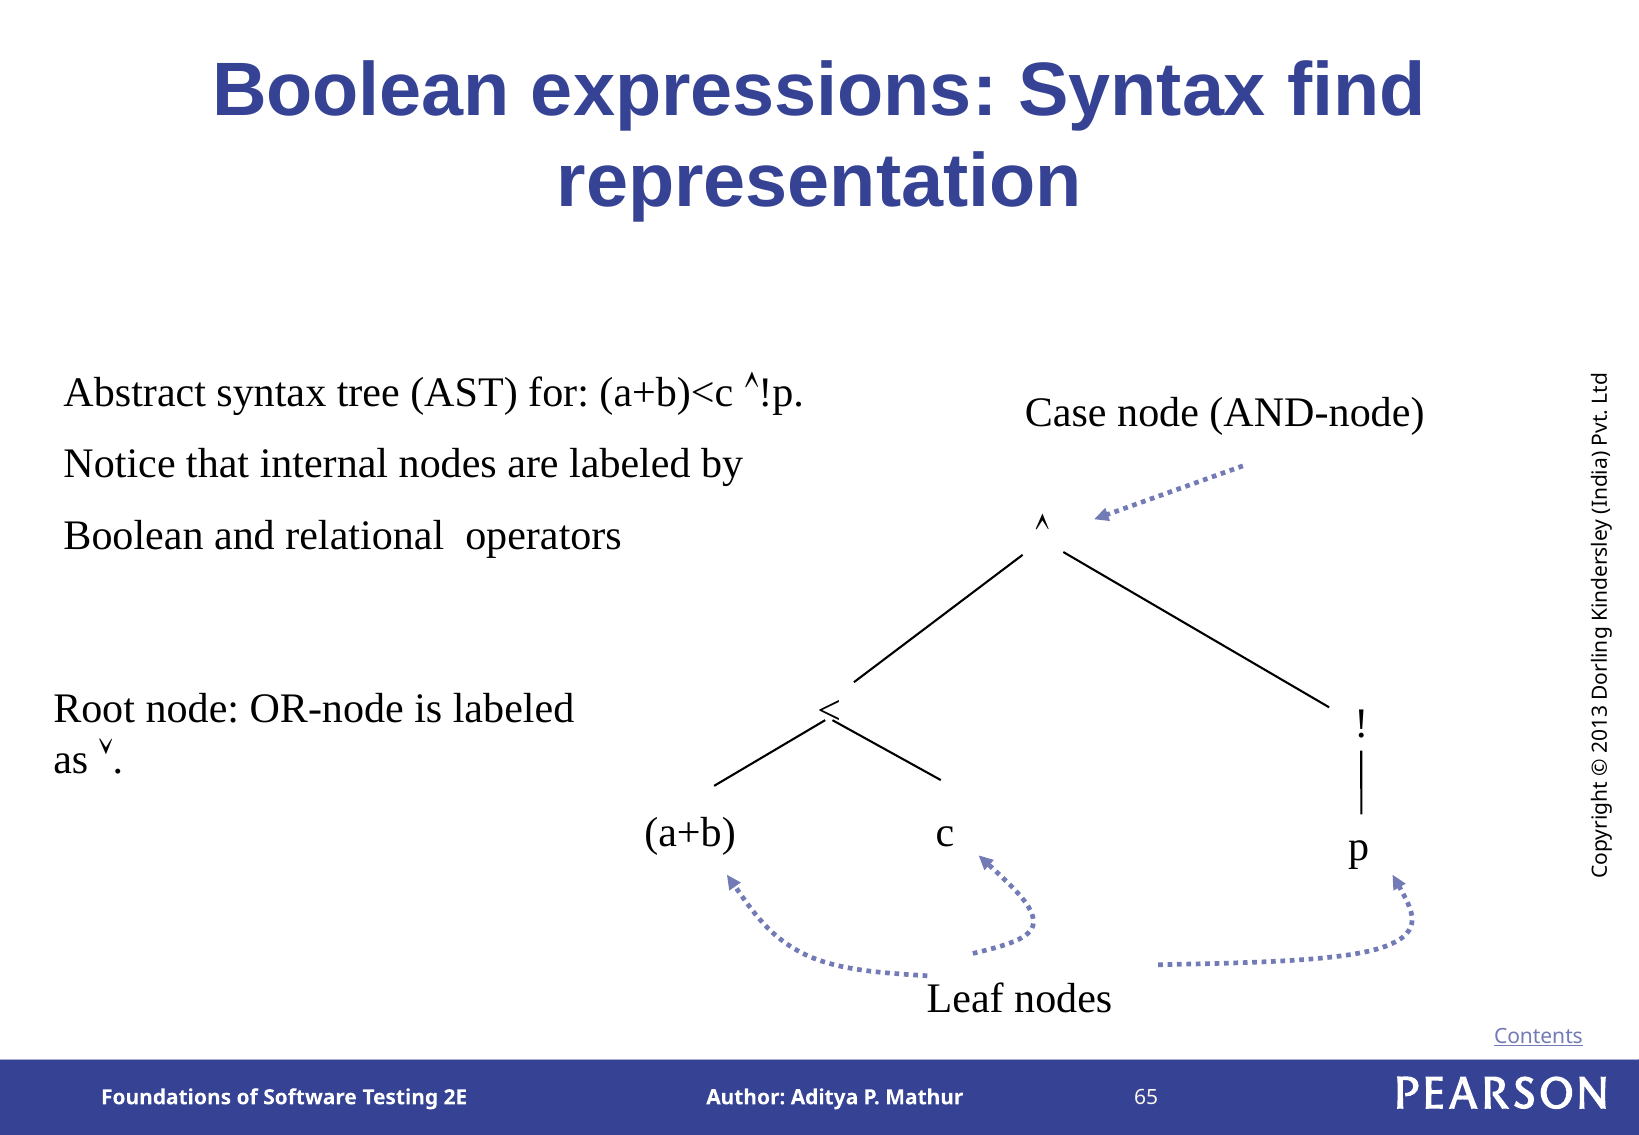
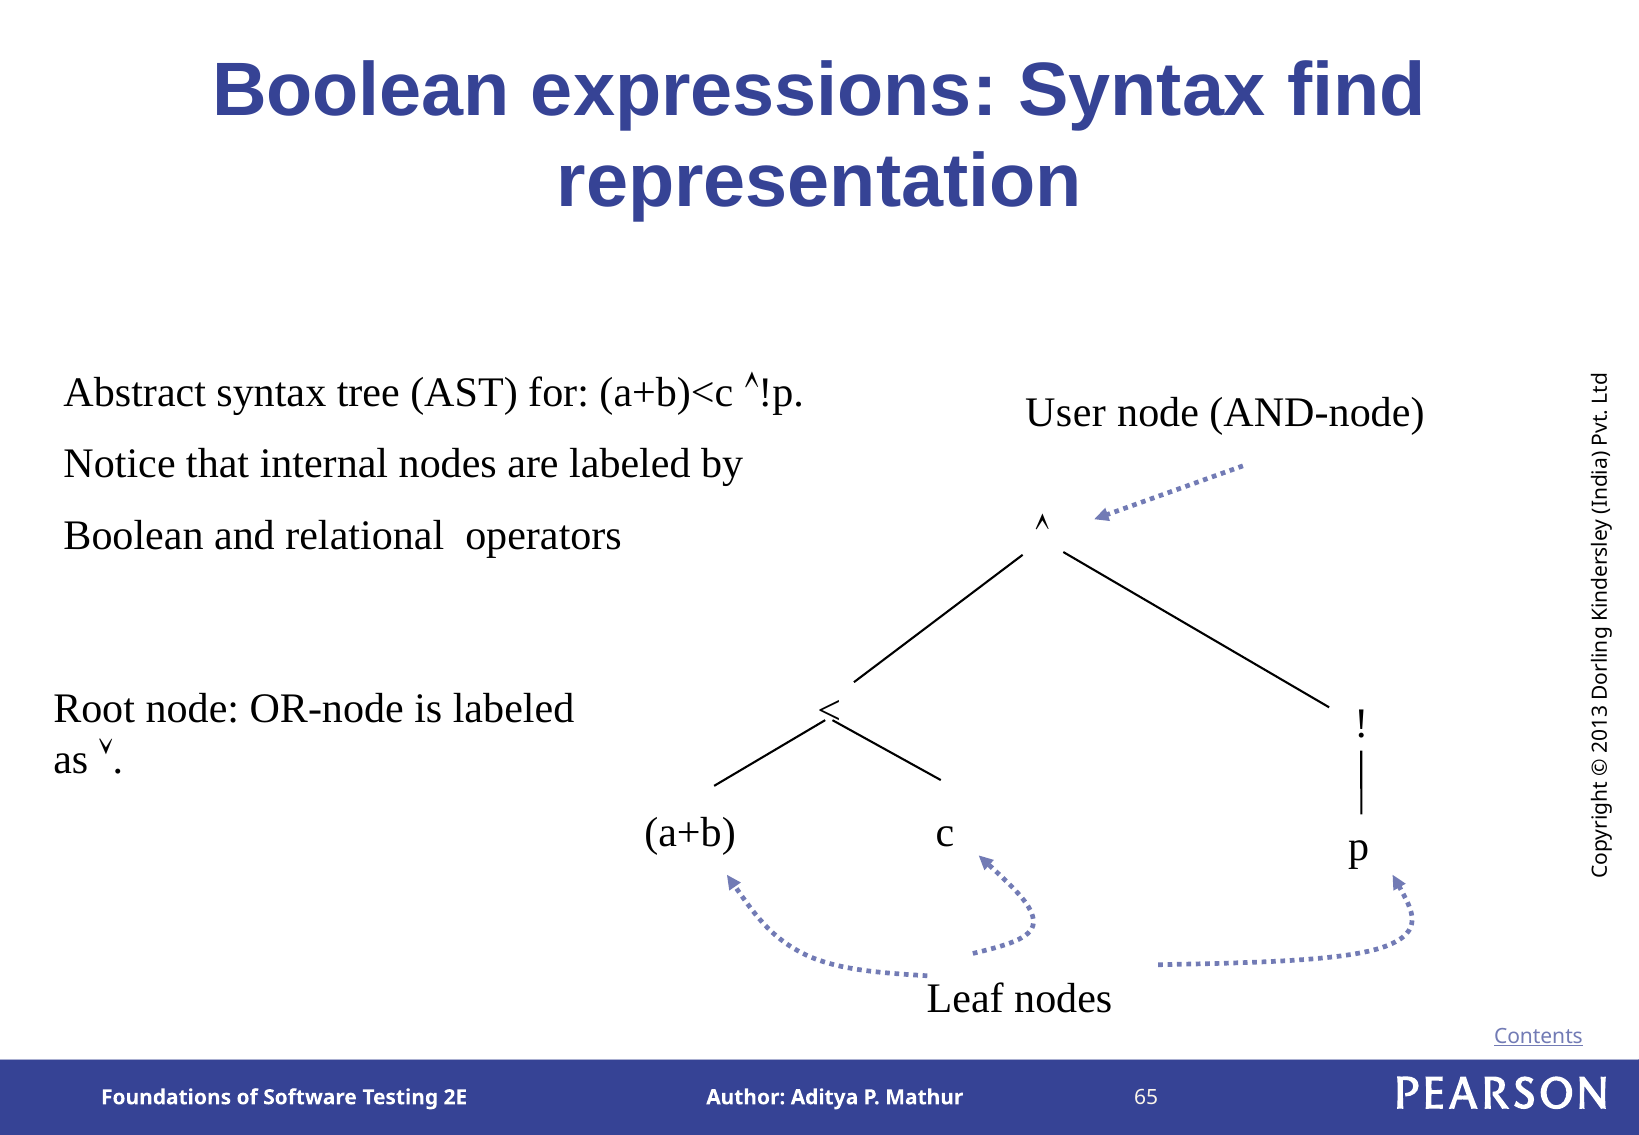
Case: Case -> User (1066, 412)
